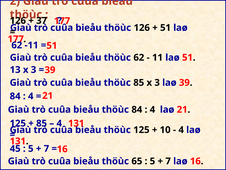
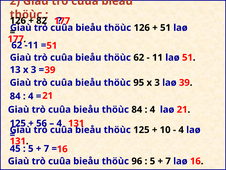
37: 37 -> 82 (42, 21)
thöùc 85: 85 -> 95 (139, 82)
85: 85 -> 56 (42, 123)
65: 65 -> 96 (137, 161)
